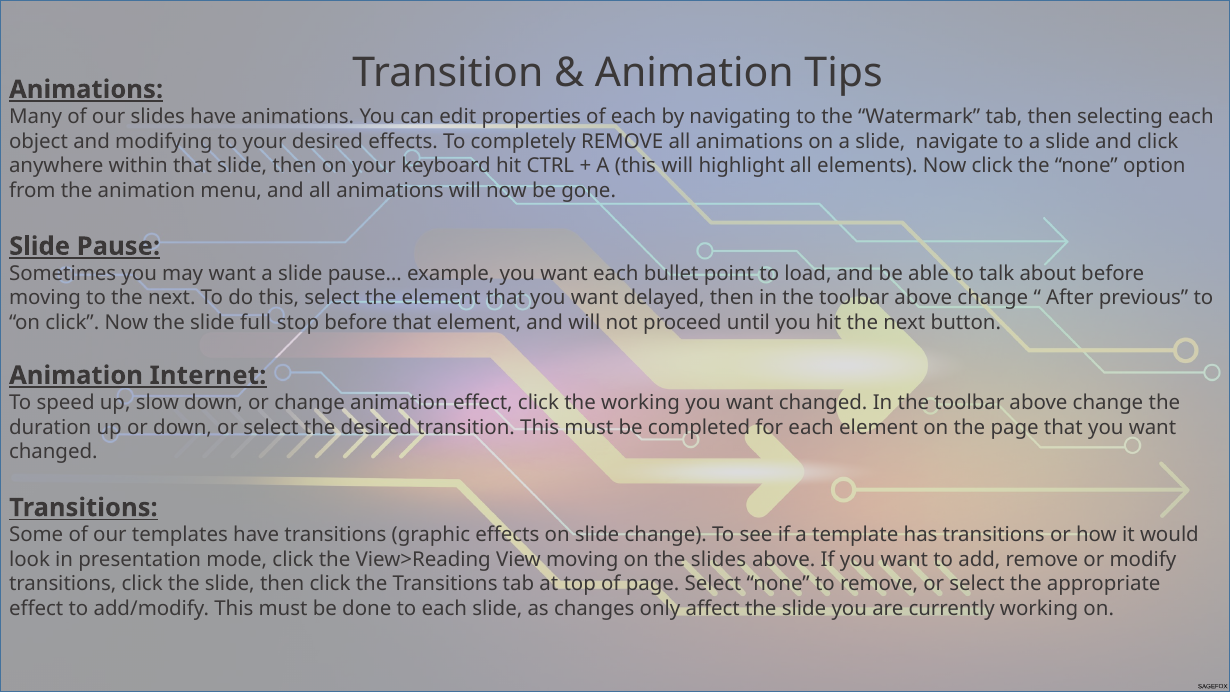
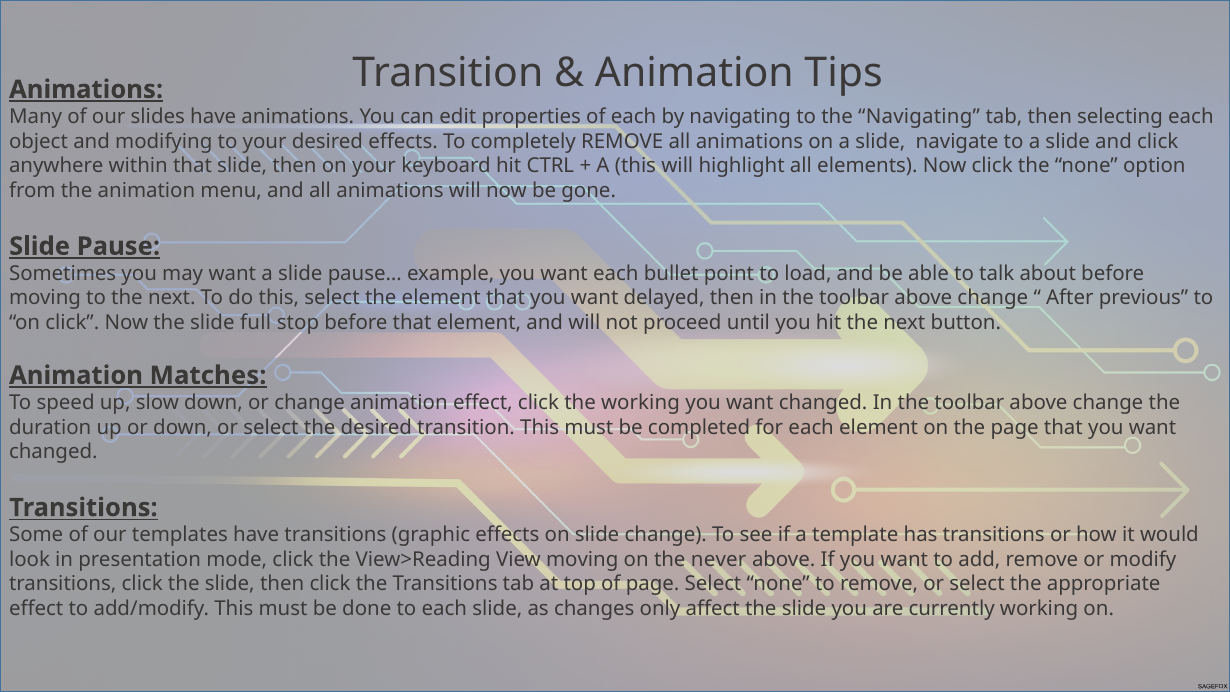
the Watermark: Watermark -> Navigating (919, 117)
Internet: Internet -> Matches (208, 375)
the slides: slides -> never (719, 559)
